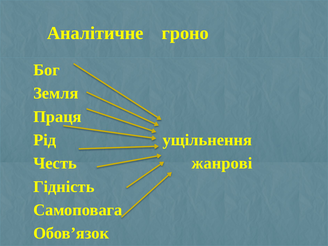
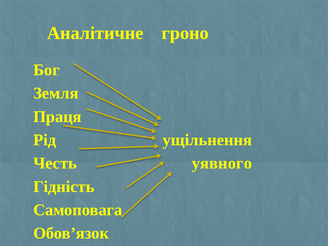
жанрові: жанрові -> уявного (222, 163)
